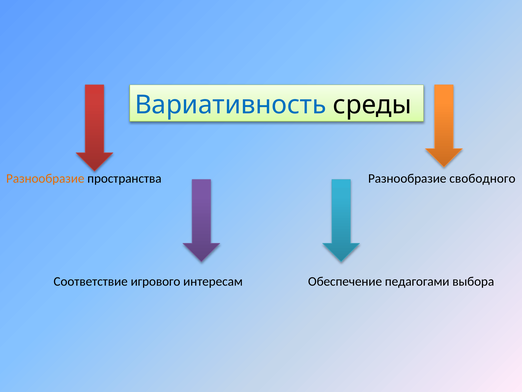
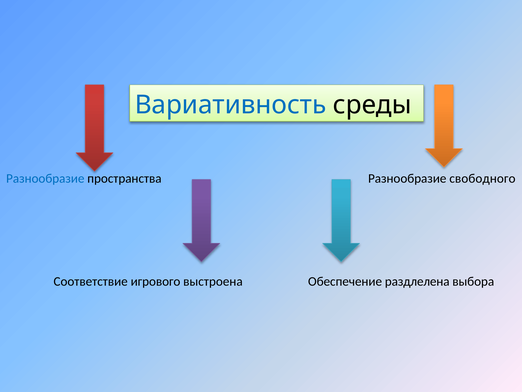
Разнообразие colour: orange -> blue (45, 178)
интересам: интересам -> выстроена (213, 281)
педагогами: педагогами -> раздлелена (417, 281)
